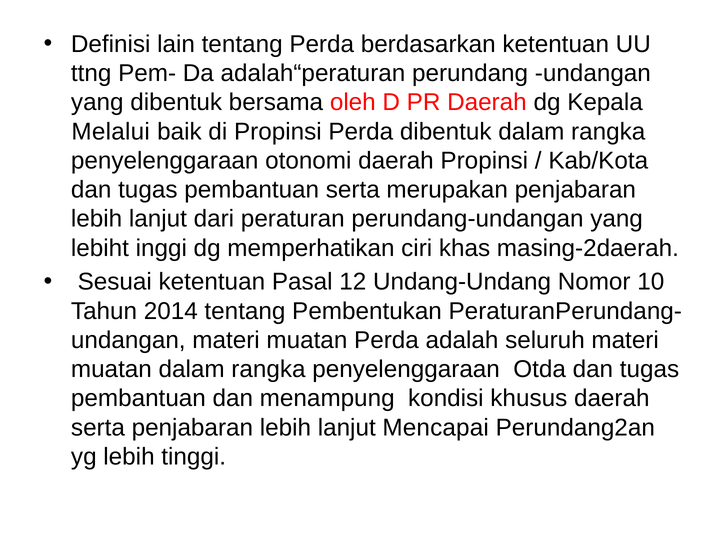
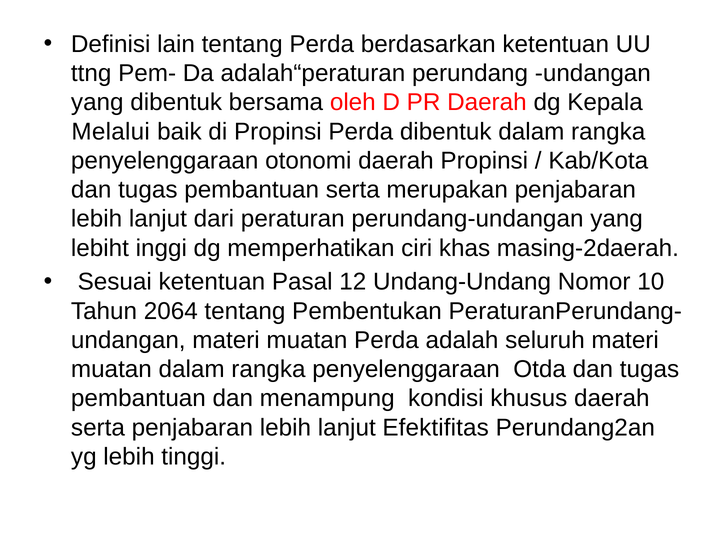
2014: 2014 -> 2064 (171, 311)
Mencapai: Mencapai -> Efektifitas (436, 428)
